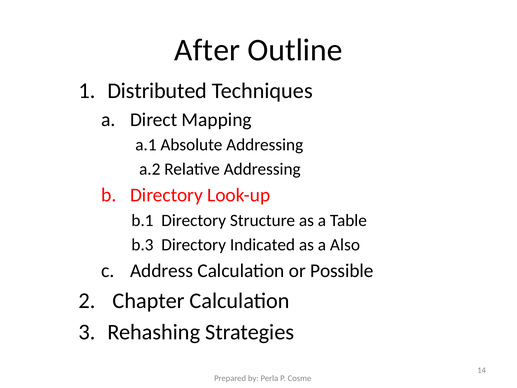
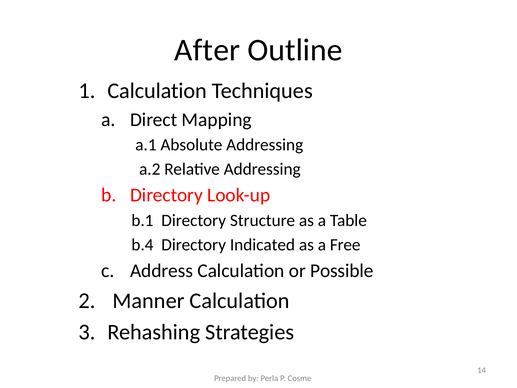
Distributed: Distributed -> Calculation (157, 91)
b.3: b.3 -> b.4 (142, 245)
Also: Also -> Free (345, 245)
Chapter: Chapter -> Manner (149, 300)
